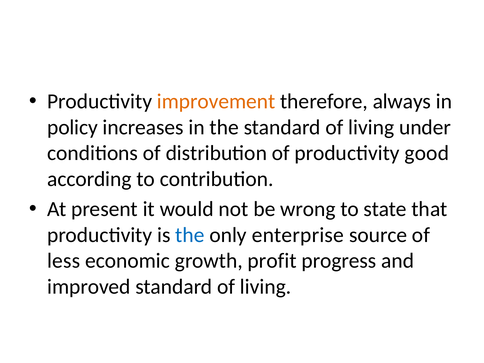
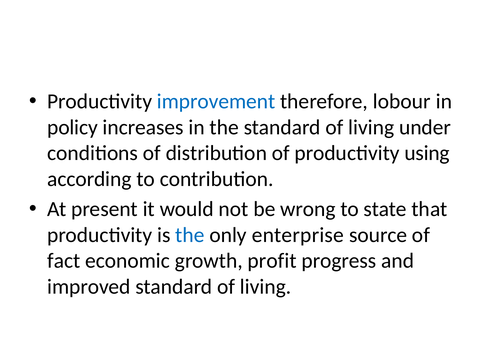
improvement colour: orange -> blue (216, 102)
always: always -> lobour (402, 102)
good: good -> using (427, 153)
less: less -> fact (64, 261)
